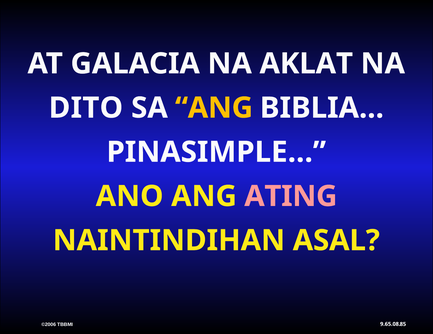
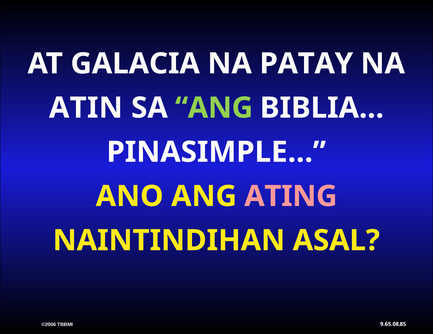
NA AKLAT: AKLAT -> PATAY (306, 64)
DITO: DITO -> ATIN (86, 108)
ANG colour: yellow -> light green (214, 108)
